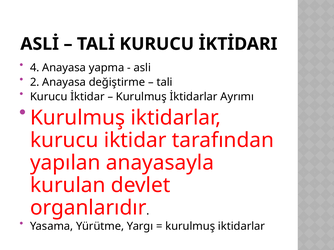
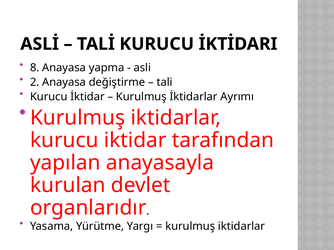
4: 4 -> 8 (35, 68)
